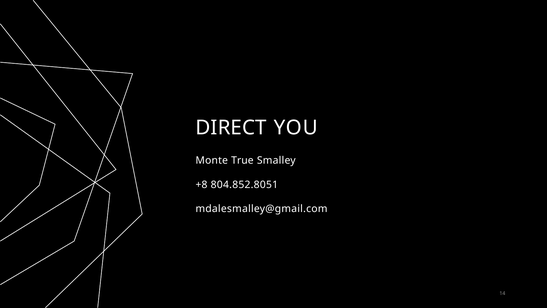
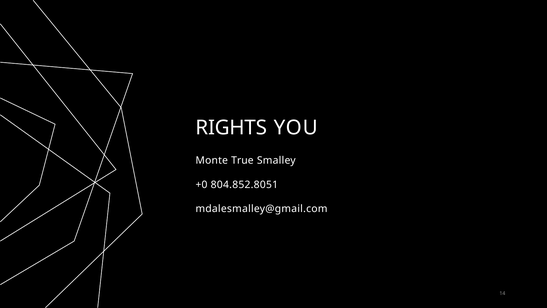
DIRECT: DIRECT -> RIGHTS (231, 128)
+8: +8 -> +0 (201, 185)
